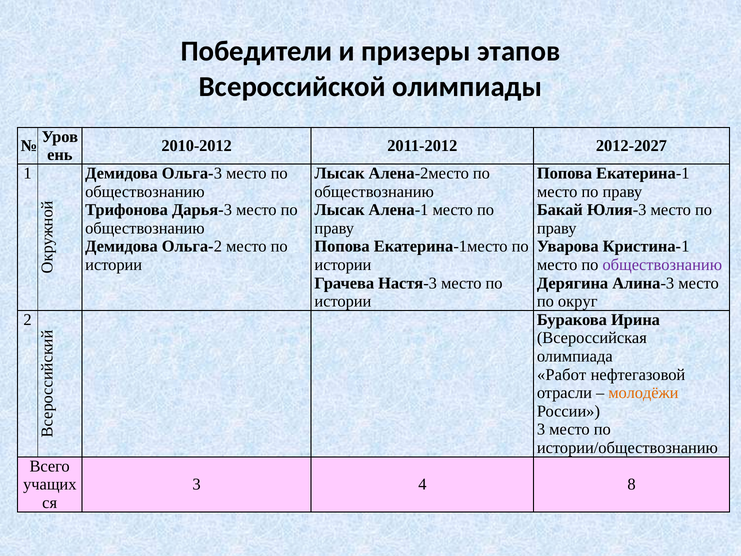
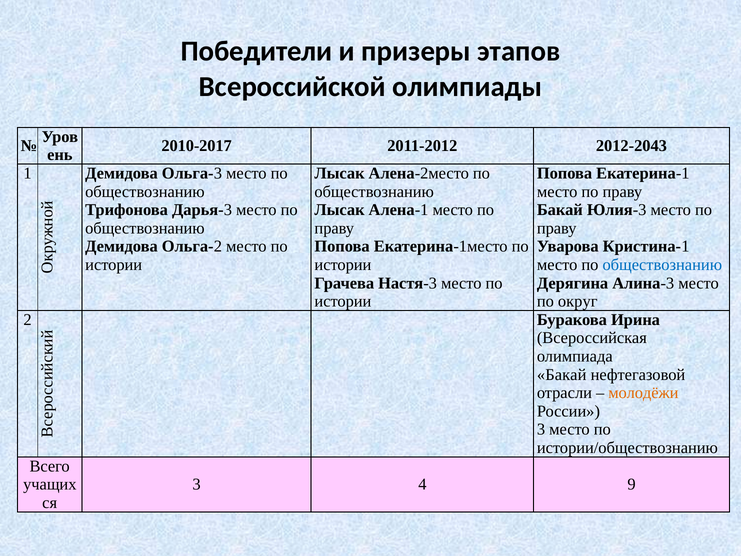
2010-2012: 2010-2012 -> 2010-2017 (197, 146)
2012-2027: 2012-2027 -> 2012-2043 (631, 146)
обществознанию colour: purple -> blue (662, 265)
Работ: Работ -> Бакай (562, 374)
8: 8 -> 9 (632, 484)
